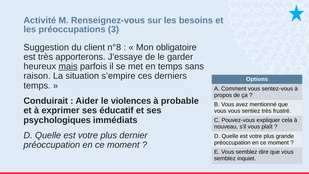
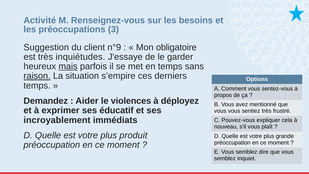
n°8: n°8 -> n°9 (114, 47)
apporterons: apporterons -> inquiétudes (80, 57)
raison underline: none -> present (37, 76)
Conduirait: Conduirait -> Demandez (46, 101)
probable: probable -> déployez (180, 101)
psychologiques: psychologiques -> incroyablement (57, 120)
dernier: dernier -> produit (133, 135)
